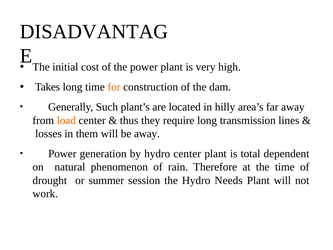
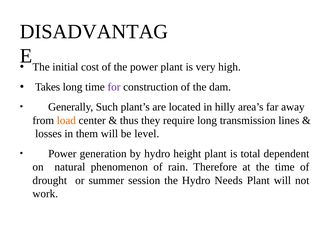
for colour: orange -> purple (114, 87)
be away: away -> level (147, 134)
hydro center: center -> height (187, 154)
